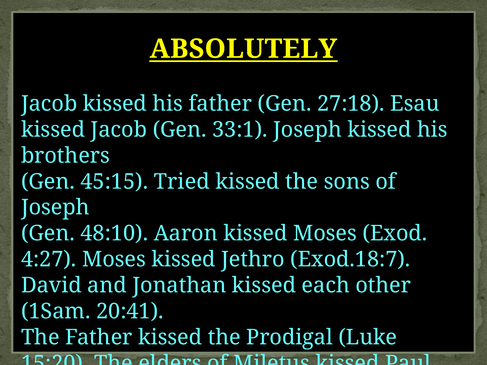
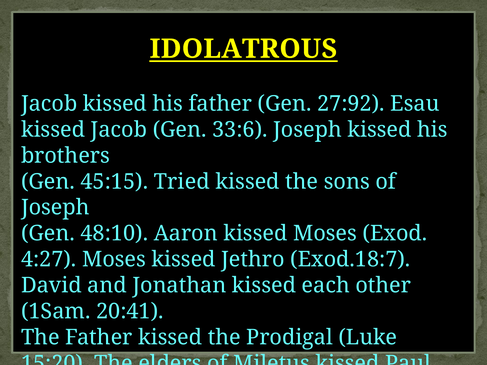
ABSOLUTELY: ABSOLUTELY -> IDOLATROUS (243, 49)
27:18: 27:18 -> 27:92 (351, 104)
33:1: 33:1 -> 33:6 (240, 130)
